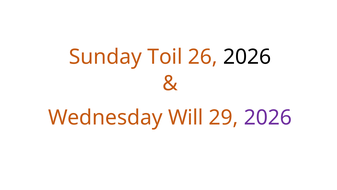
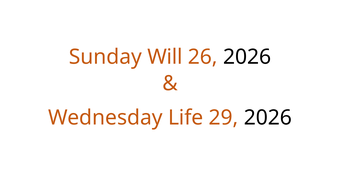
Toil: Toil -> Will (165, 57)
Will: Will -> Life (186, 117)
2026 colour: purple -> black (268, 117)
